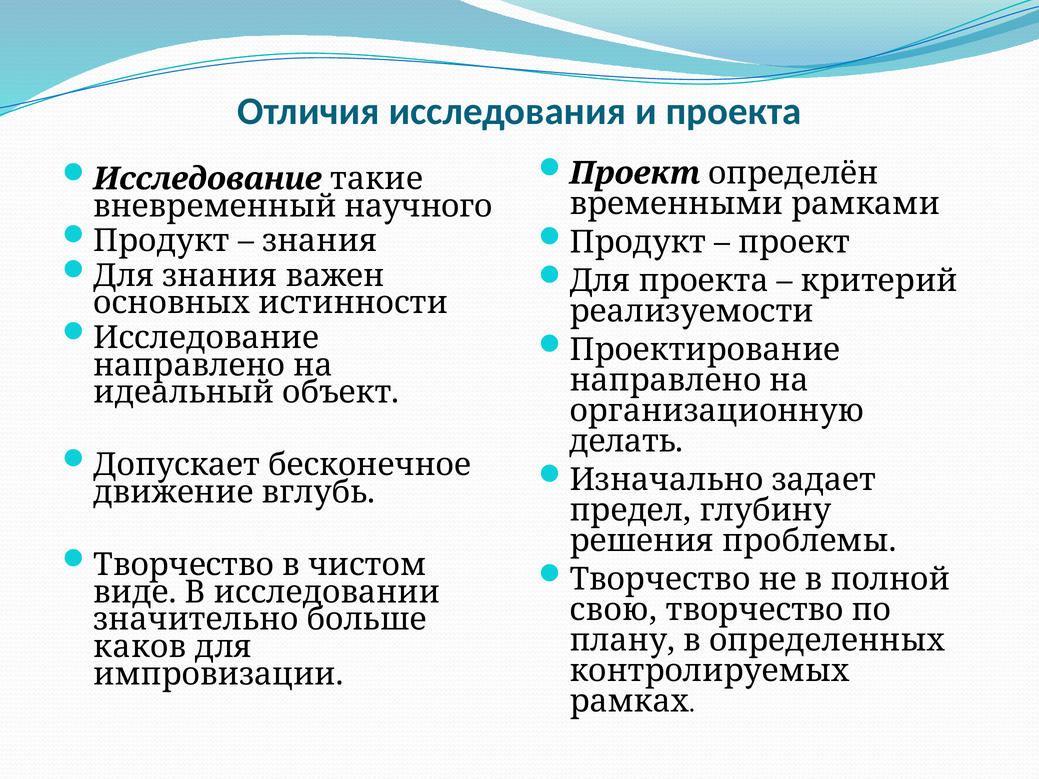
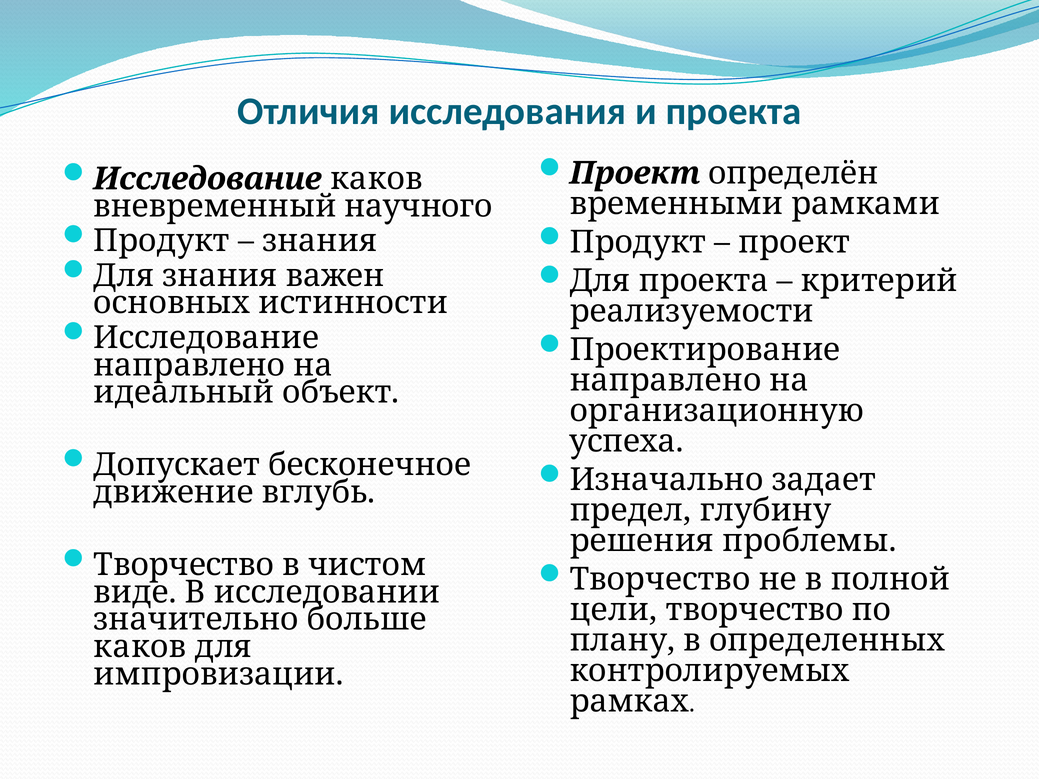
Исследование такие: такие -> каков (376, 179)
делать: делать -> успеха (626, 441)
свою: свою -> цели (613, 610)
